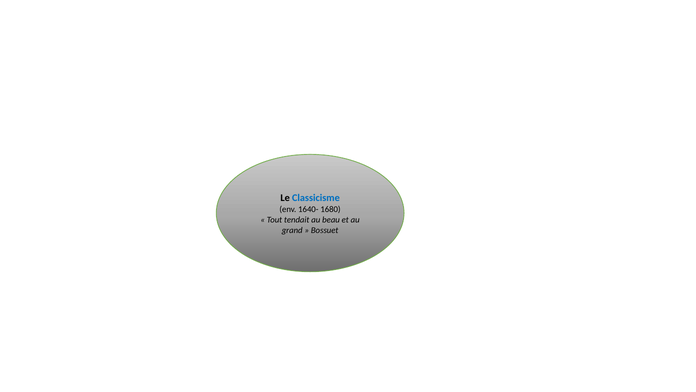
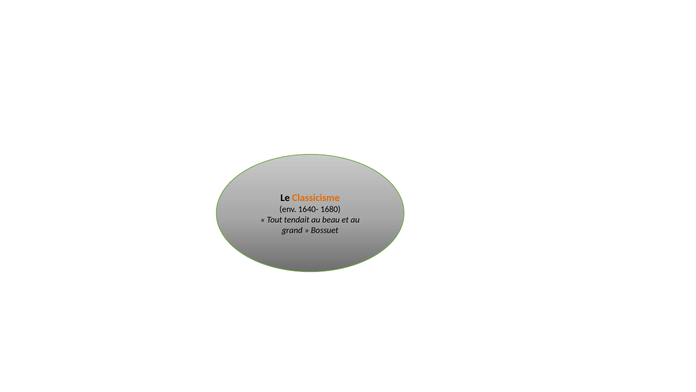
Classicisme colour: blue -> orange (316, 198)
